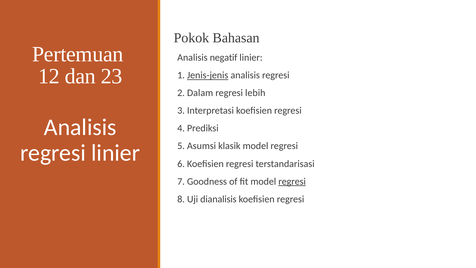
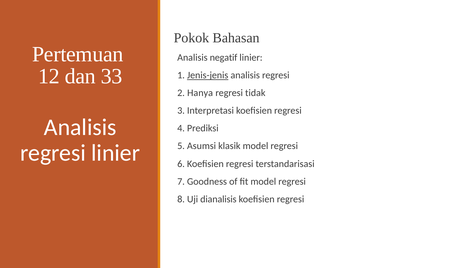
23: 23 -> 33 (112, 76)
Dalam: Dalam -> Hanya (200, 93)
lebih: lebih -> tidak (255, 93)
regresi underline: present -> none (292, 181)
